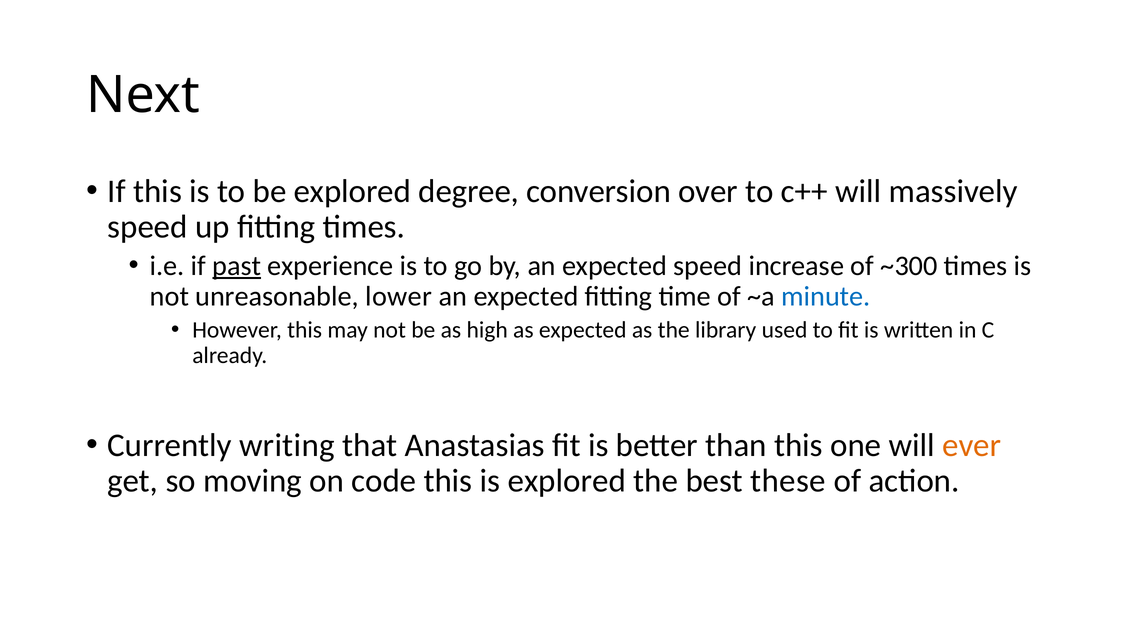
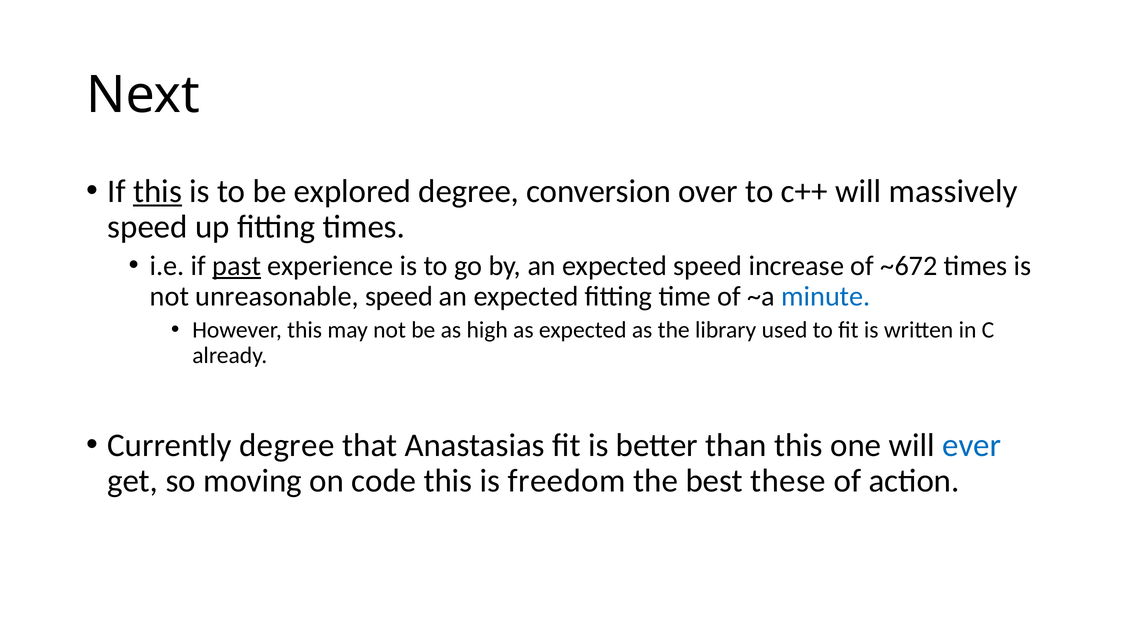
this underline: none -> present (158, 191)
~300: ~300 -> ~672 (909, 266)
unreasonable lower: lower -> speed (399, 296)
Currently writing: writing -> degree (287, 445)
ever colour: orange -> blue (972, 445)
is explored: explored -> freedom (567, 481)
